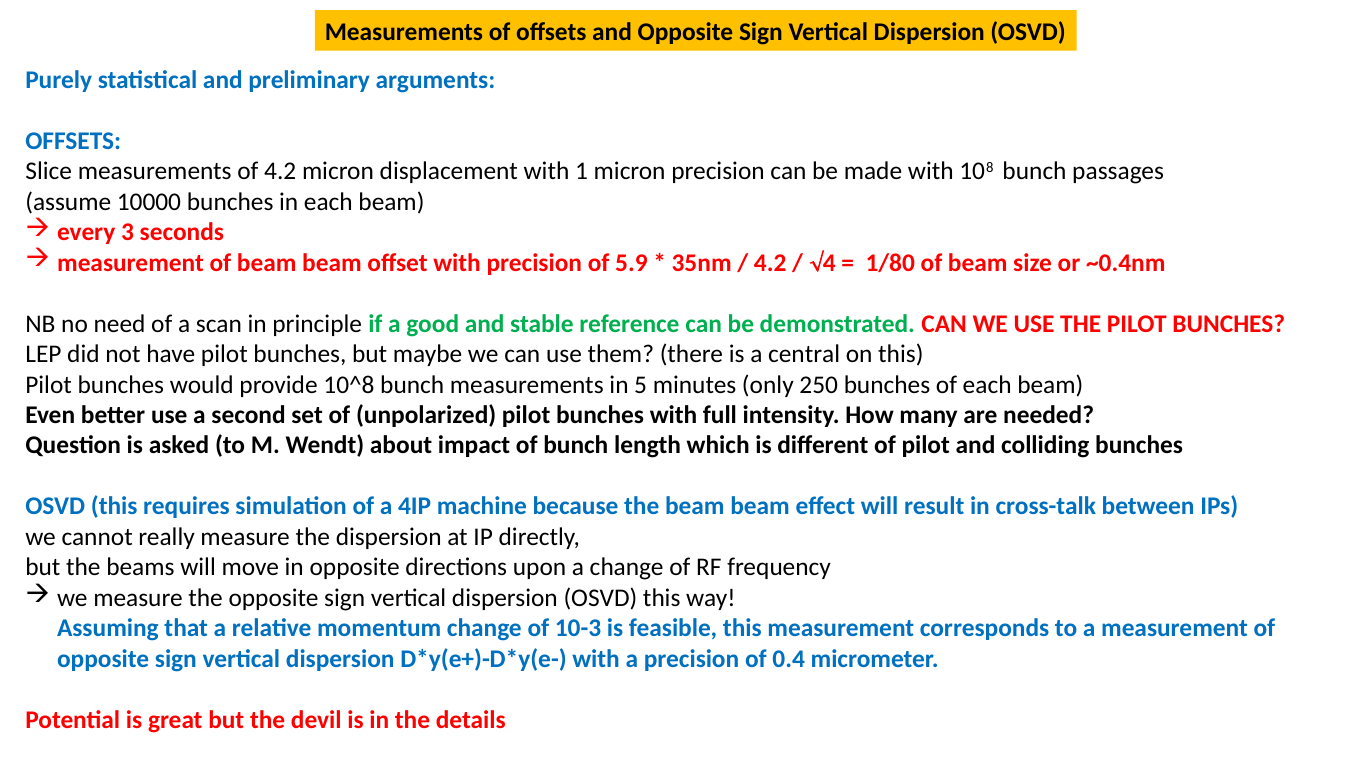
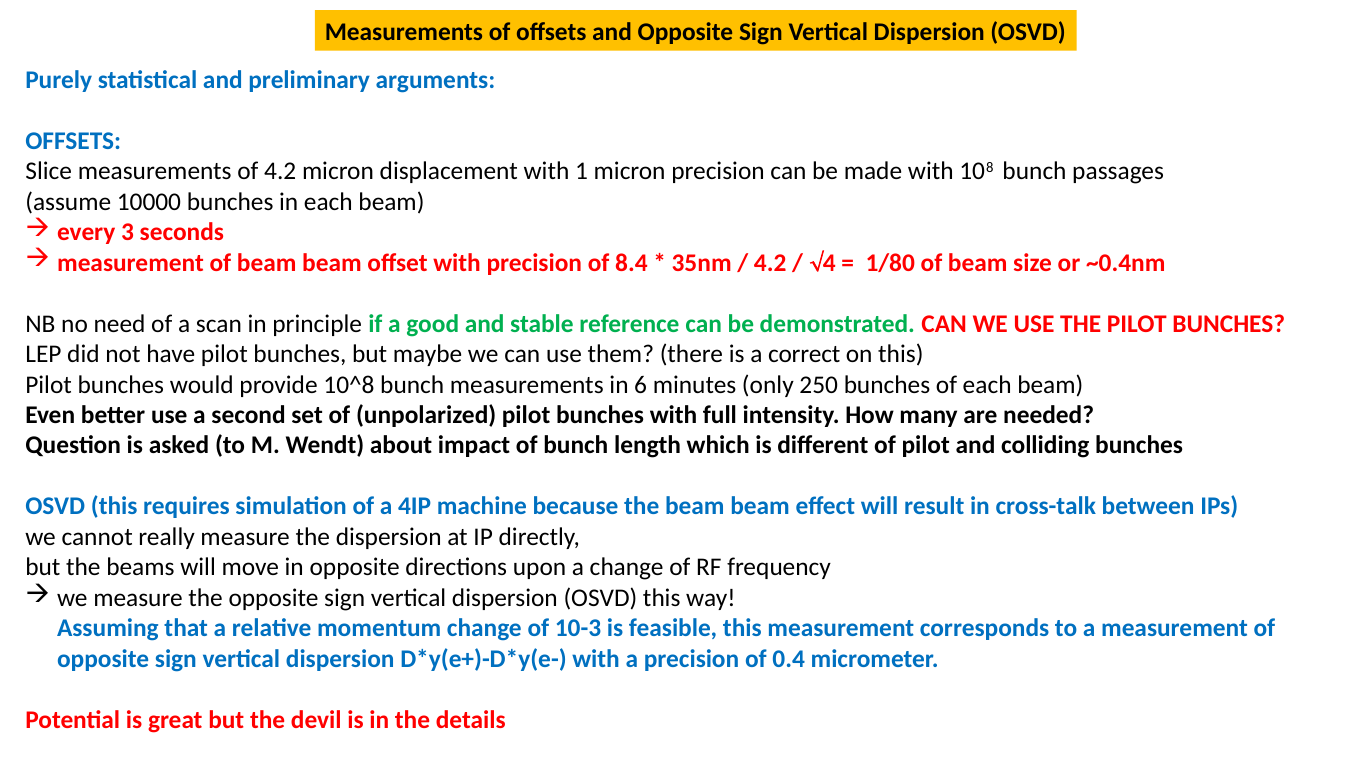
5.9: 5.9 -> 8.4 (631, 263)
central: central -> correct (804, 354)
5: 5 -> 6 (641, 384)
